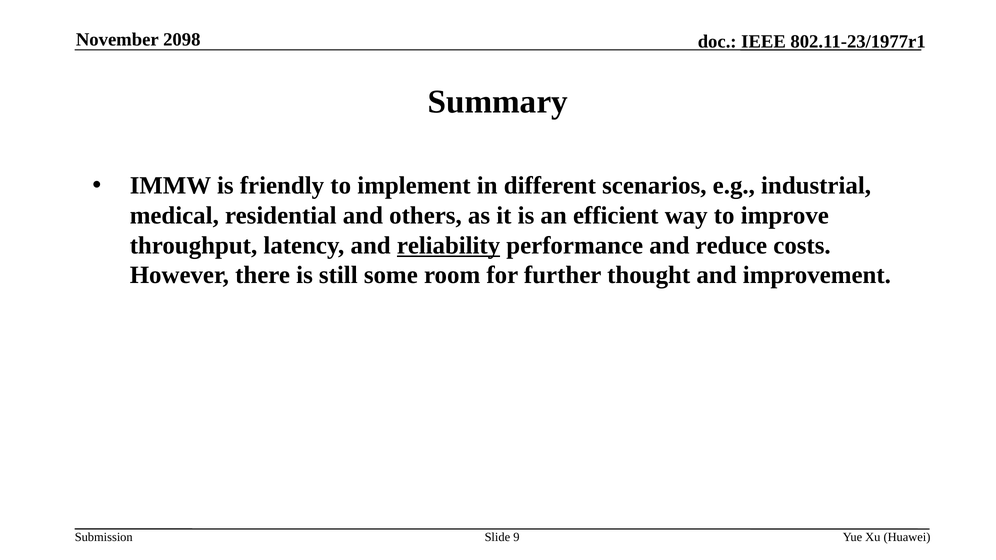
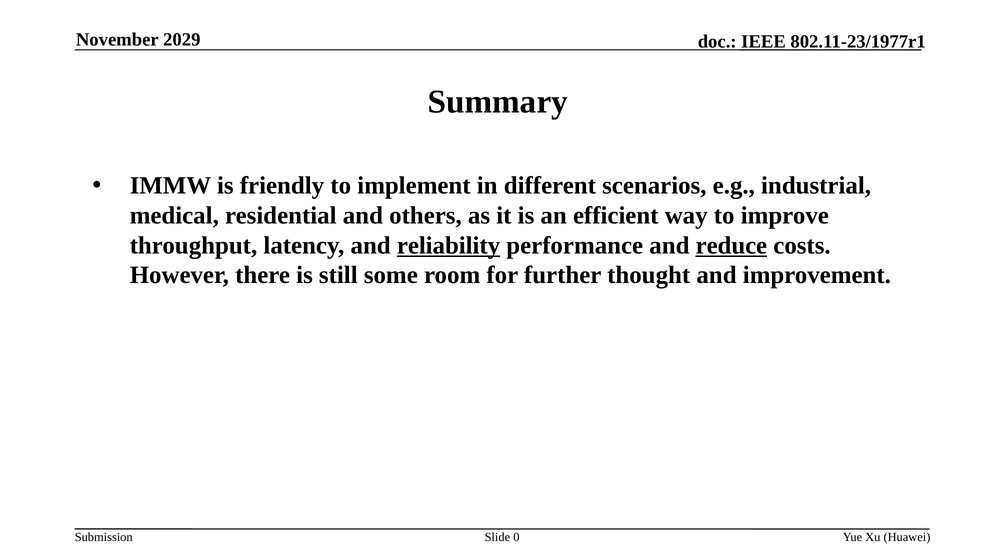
2098: 2098 -> 2029 (182, 40)
reduce underline: none -> present (731, 246)
9: 9 -> 0 (516, 537)
